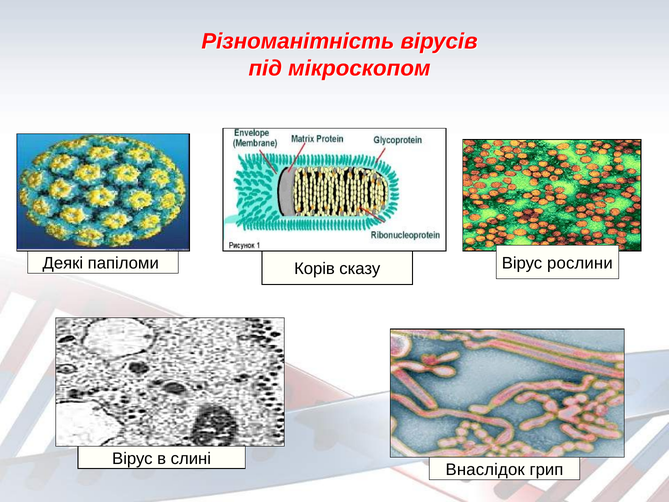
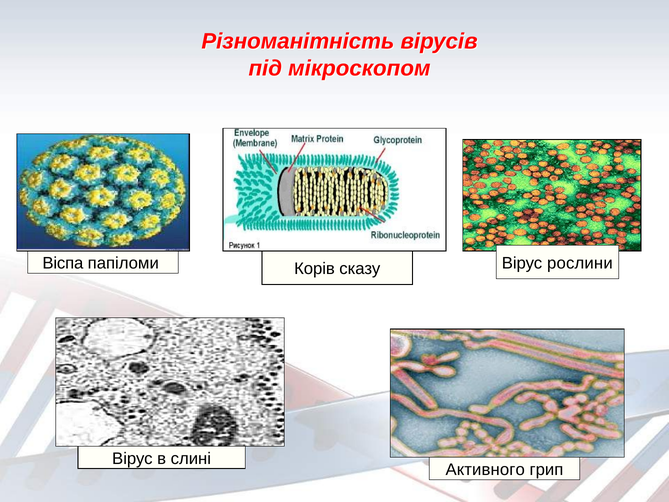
Деякі: Деякі -> Віспа (63, 263)
Внаслідок: Внаслідок -> Активного (485, 469)
